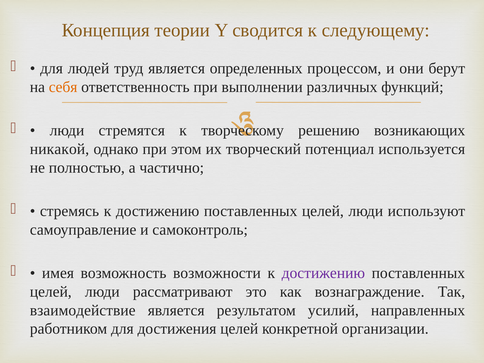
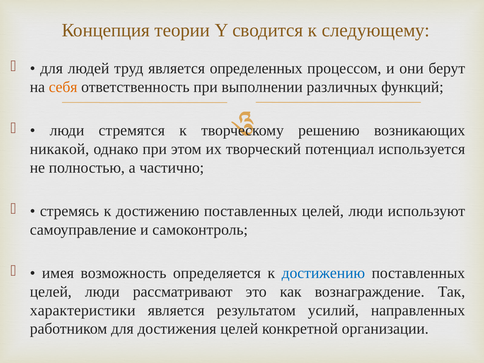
возможности: возможности -> определяется (217, 273)
достижению colour: purple -> blue (323, 273)
взаимодействие: взаимодействие -> характеристики (83, 310)
